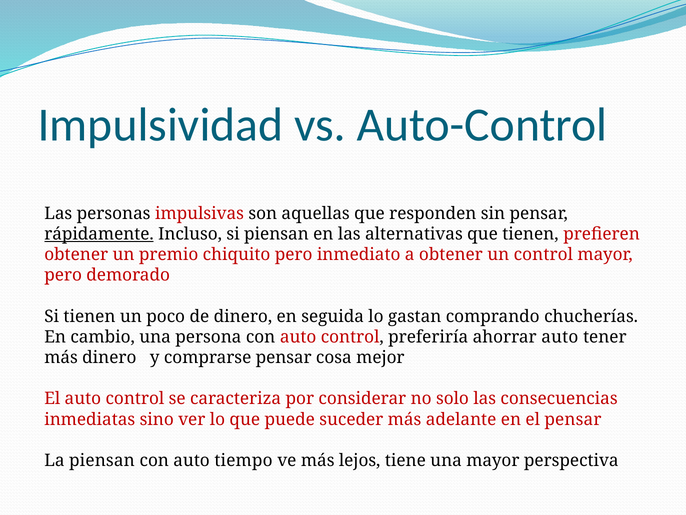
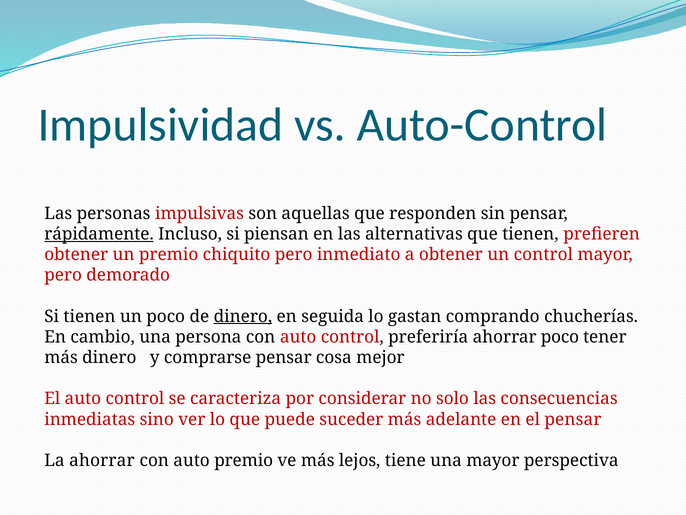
dinero underline: none -> present (243, 316)
ahorrar auto: auto -> poco (560, 337)
La piensan: piensan -> ahorrar (102, 460)
auto tiempo: tiempo -> premio (244, 460)
